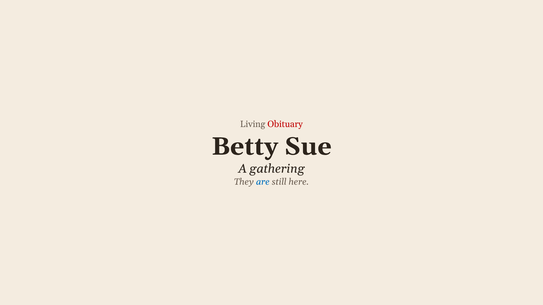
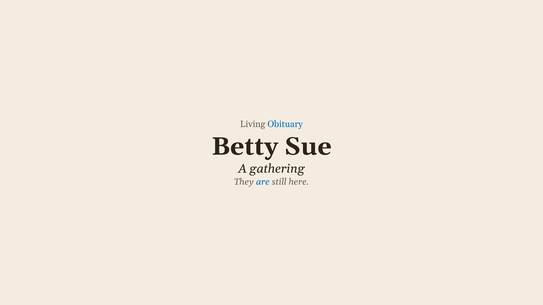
Obituary colour: red -> blue (285, 124)
